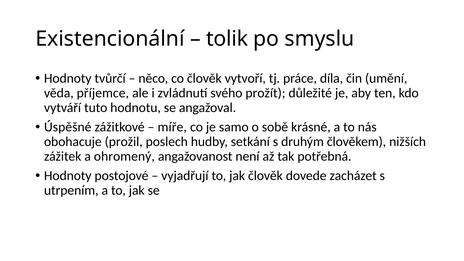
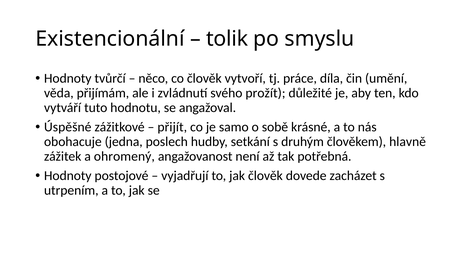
příjemce: příjemce -> přijímám (103, 93)
míře: míře -> přijít (172, 127)
prožil: prožil -> jedna (124, 142)
nižších: nižších -> hlavně (408, 142)
